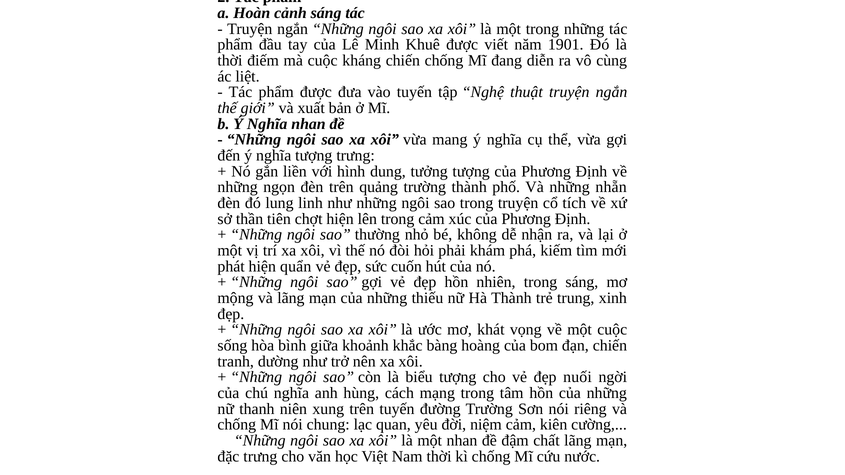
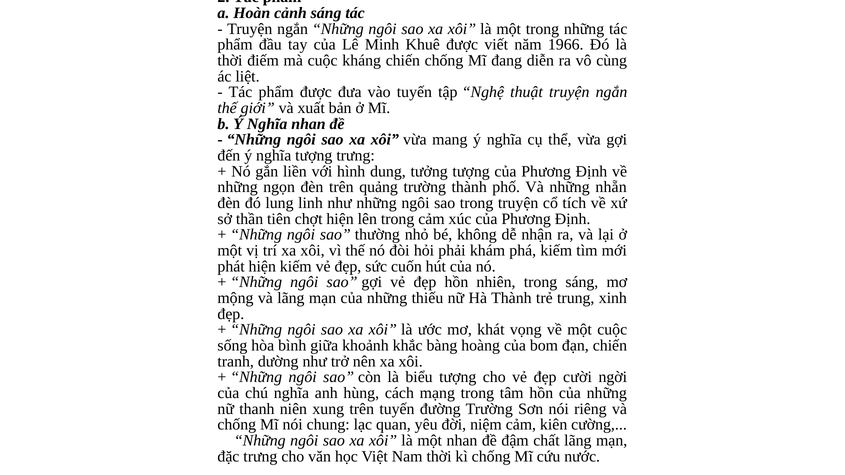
1901: 1901 -> 1966 (566, 45)
hiện quẩn: quẩn -> kiếm (296, 267)
nuối: nuối -> cười (578, 378)
